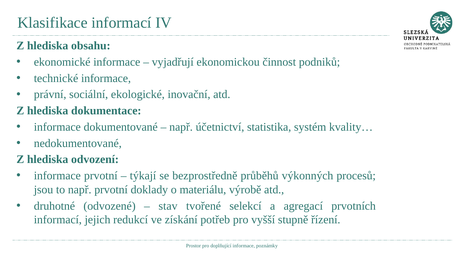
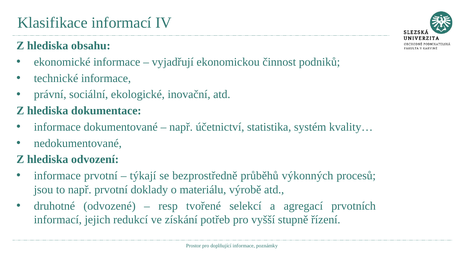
stav: stav -> resp (168, 206)
